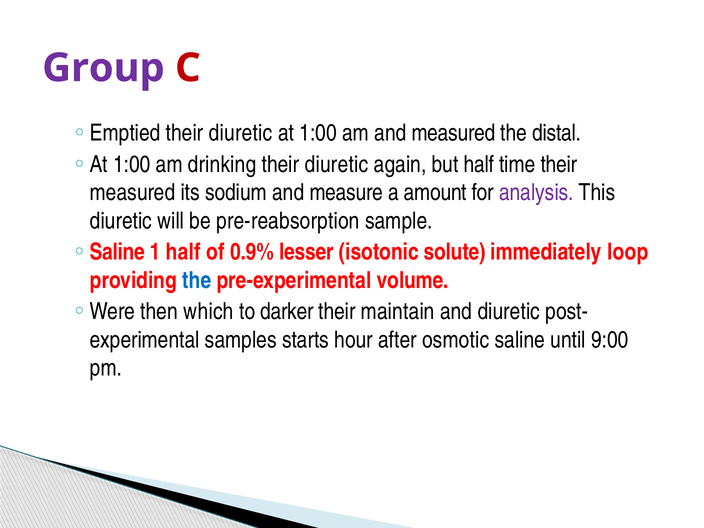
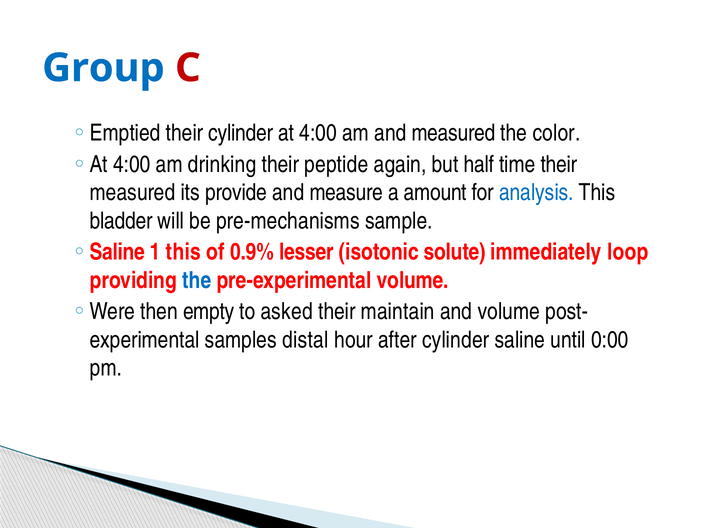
Group colour: purple -> blue (103, 68)
diuretic: diuretic -> cylinder (241, 133)
at 1:00: 1:00 -> 4:00 (318, 133)
distal: distal -> color (556, 133)
1:00: 1:00 -> 4:00 (132, 165)
diuretic: diuretic -> peptide (336, 165)
sodium: sodium -> provide (236, 193)
analysis colour: purple -> blue (536, 193)
diuretic: diuretic -> bladder (121, 221)
pre-reabsorption: pre-reabsorption -> pre-mechanisms (288, 221)
1 half: half -> this (183, 252)
which: which -> empty (209, 312)
darker: darker -> asked (287, 312)
and diuretic: diuretic -> volume (509, 312)
starts: starts -> distal (305, 340)
after osmotic: osmotic -> cylinder (456, 340)
9:00: 9:00 -> 0:00 (610, 340)
